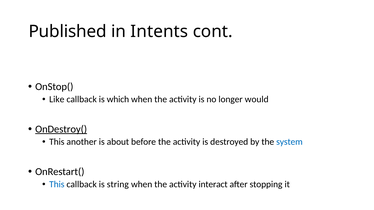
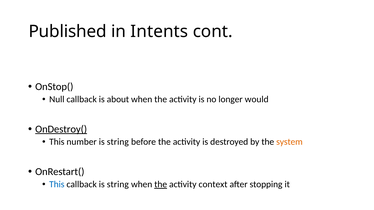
Like: Like -> Null (57, 100)
which: which -> about (118, 100)
another: another -> number (82, 142)
about: about -> string (118, 142)
system colour: blue -> orange (289, 142)
the underline: none -> present (161, 185)
interact: interact -> context (213, 185)
